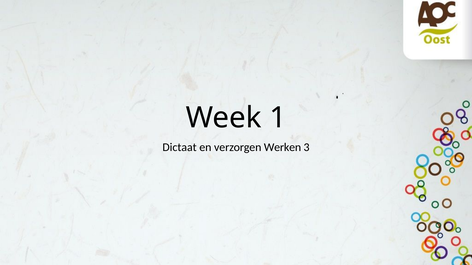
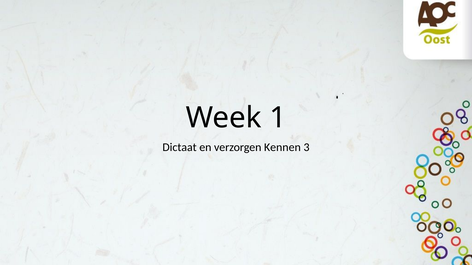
Werken: Werken -> Kennen (282, 148)
